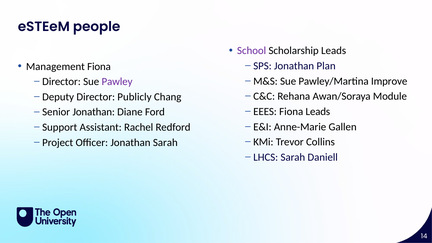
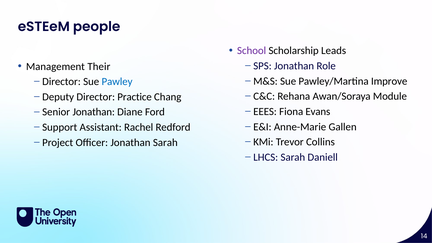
Management Fiona: Fiona -> Their (99, 66)
Plan: Plan -> Role (326, 66)
Pawley colour: purple -> blue (117, 82)
Publicly: Publicly -> Practice (135, 97)
Fiona Leads: Leads -> Evans (318, 112)
